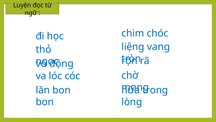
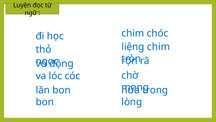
liệng vang: vang -> chim (158, 47)
